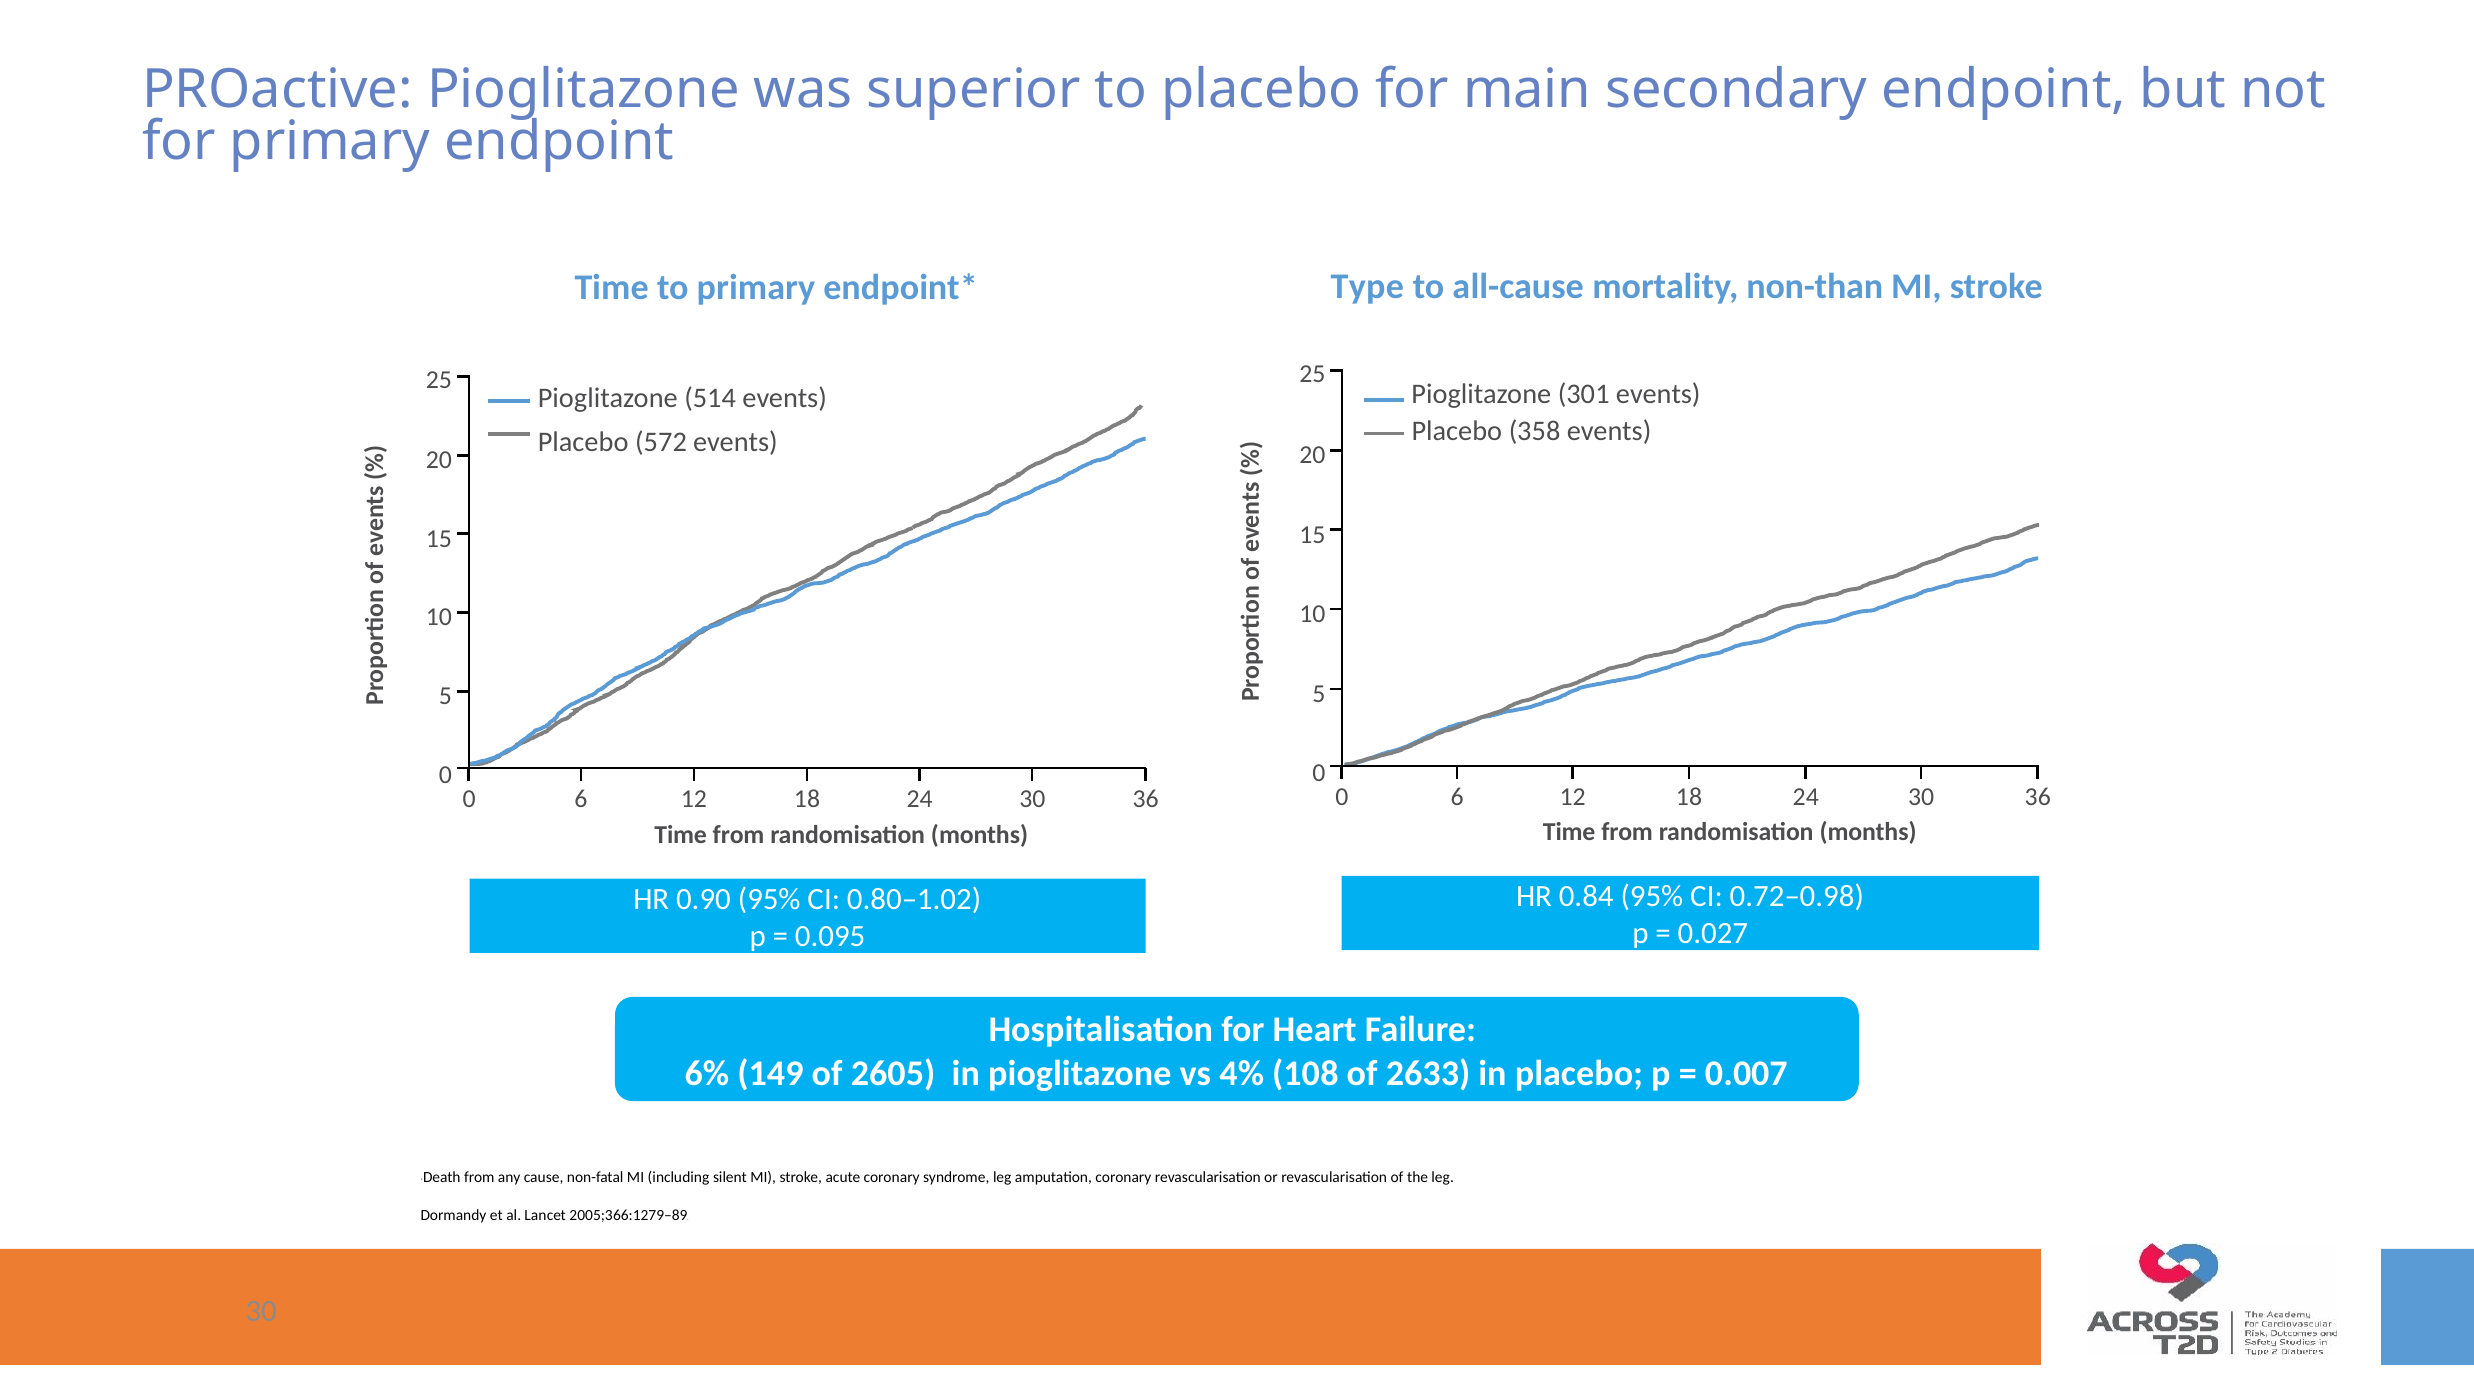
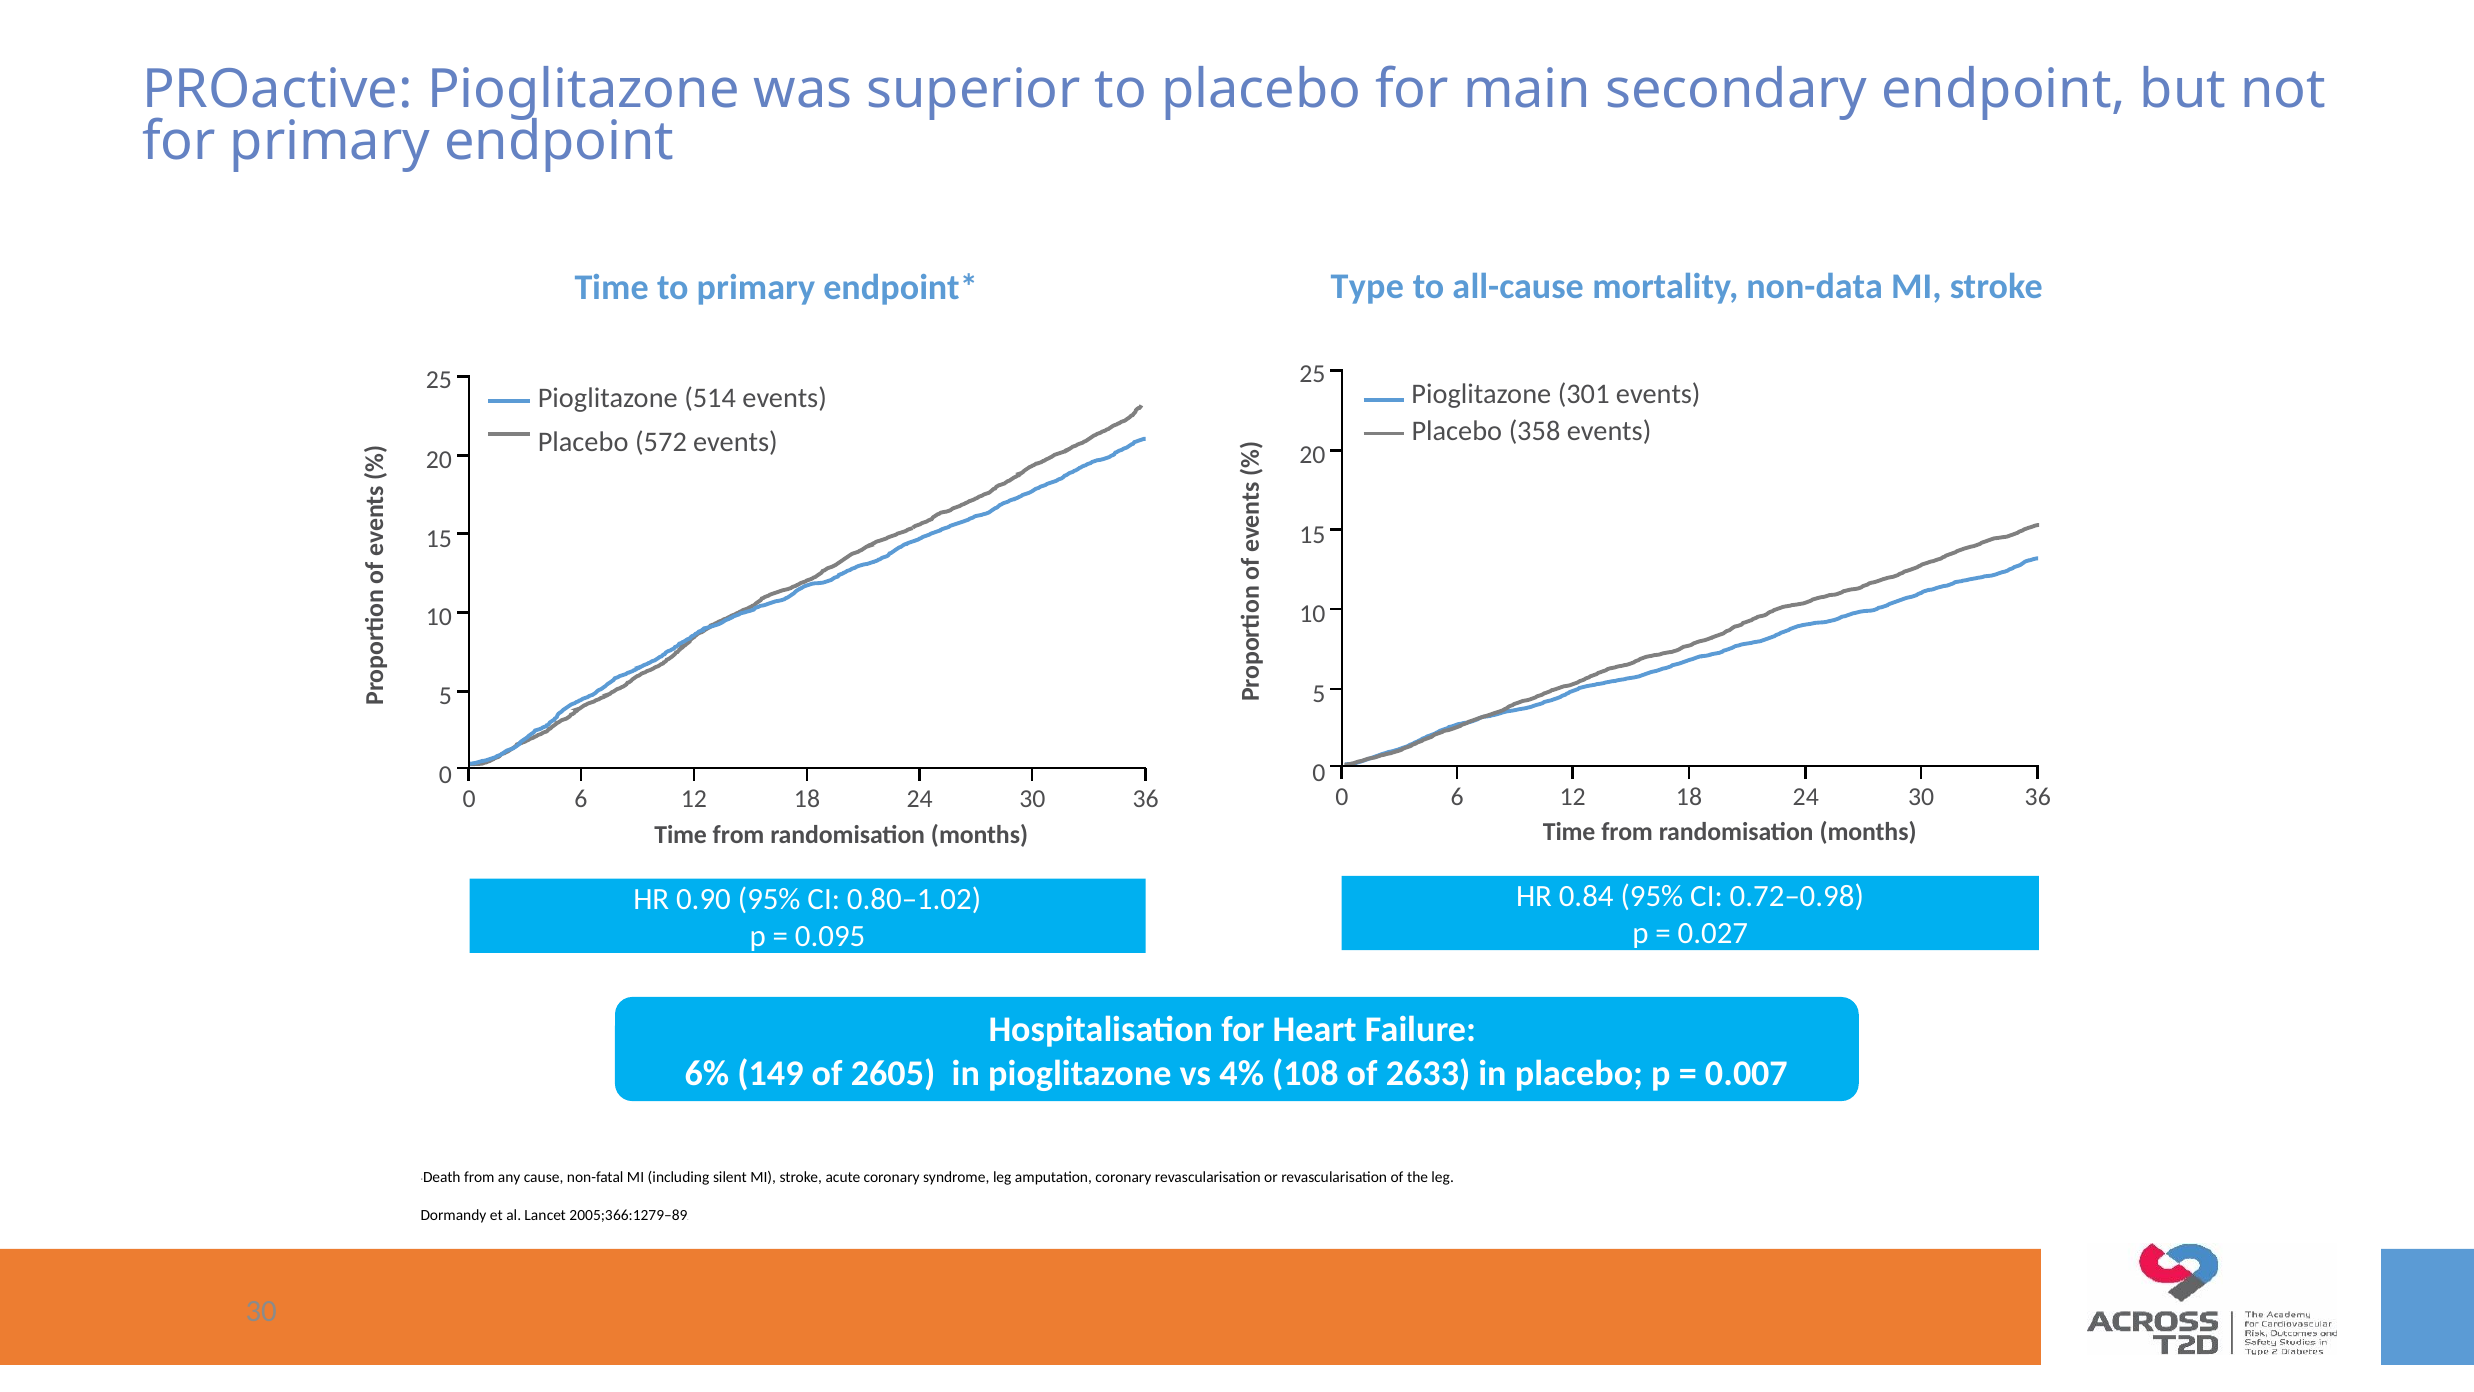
non-than: non-than -> non-data (1815, 286)
